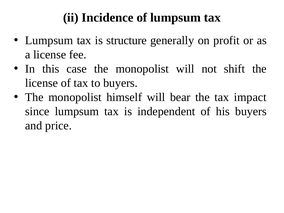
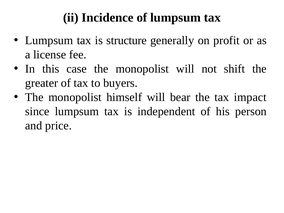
license: license -> greater (42, 83)
his buyers: buyers -> person (251, 111)
